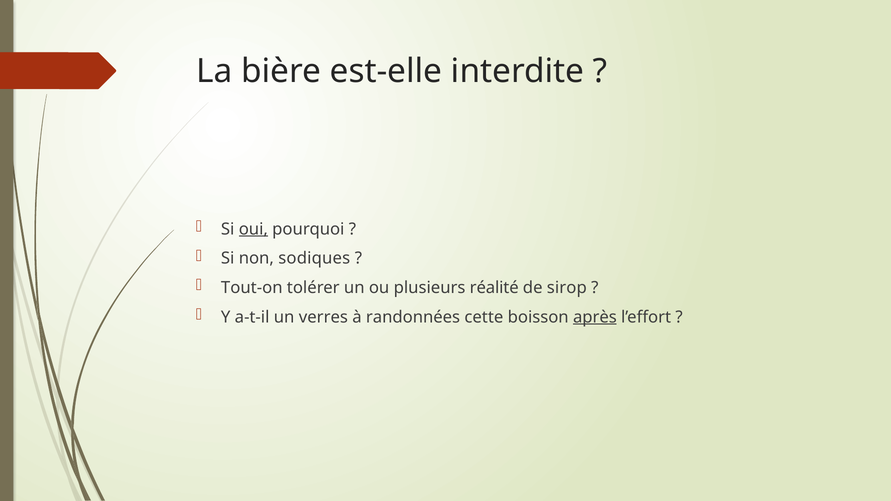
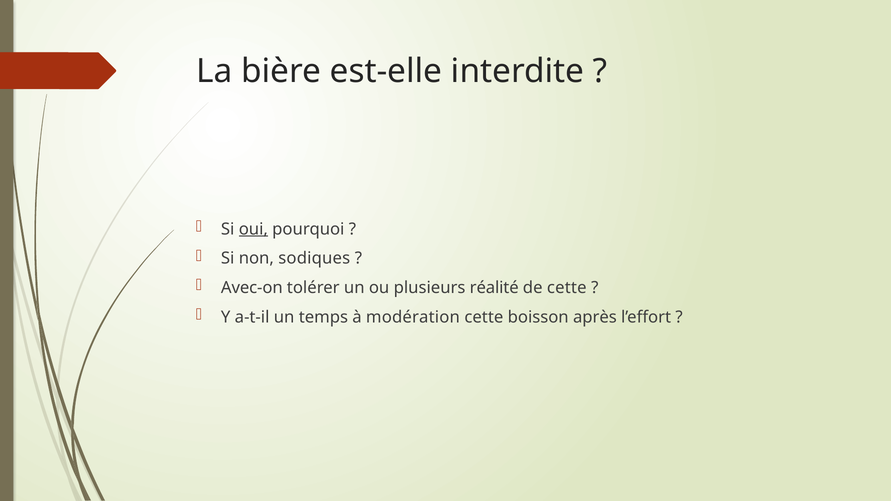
Tout-on: Tout-on -> Avec-on (252, 288)
de sirop: sirop -> cette (567, 288)
verres: verres -> temps (323, 317)
randonnées: randonnées -> modération (413, 317)
après underline: present -> none (595, 317)
